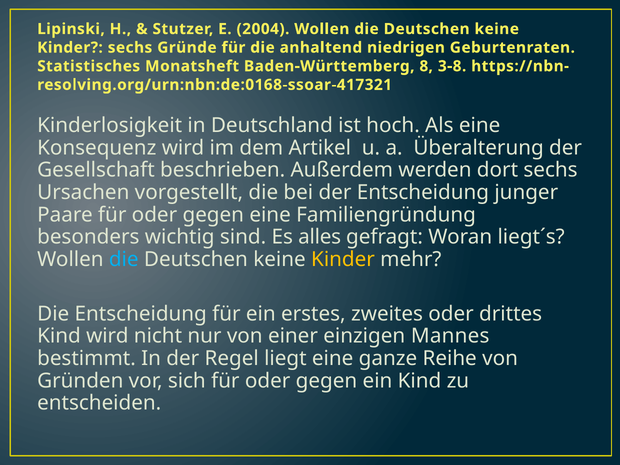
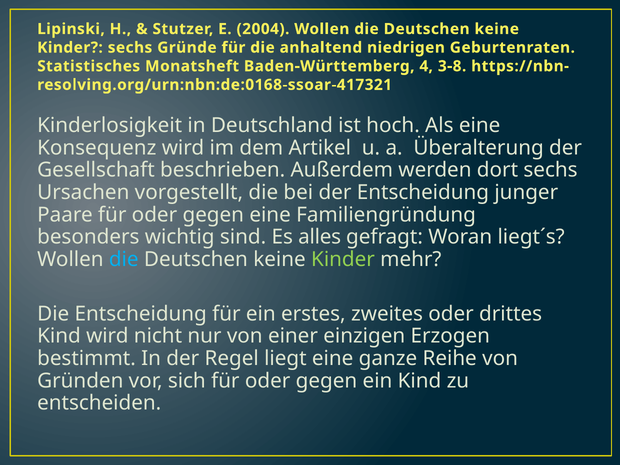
8: 8 -> 4 (426, 66)
Kinder colour: yellow -> light green (343, 259)
Mannes: Mannes -> Erzogen (450, 336)
